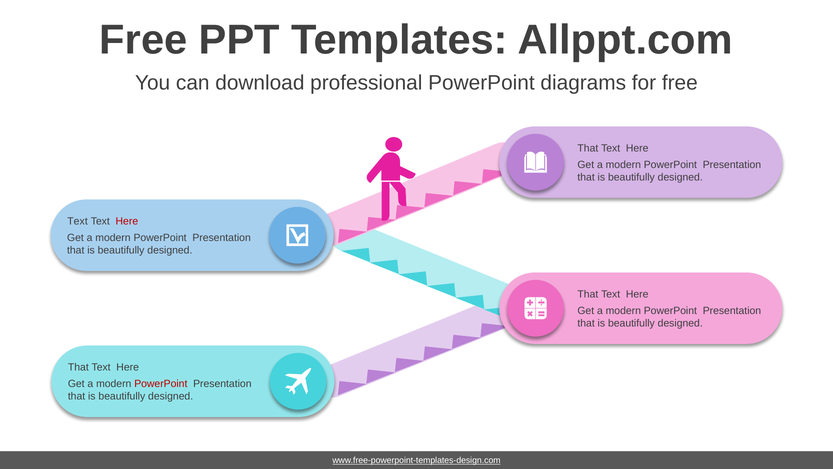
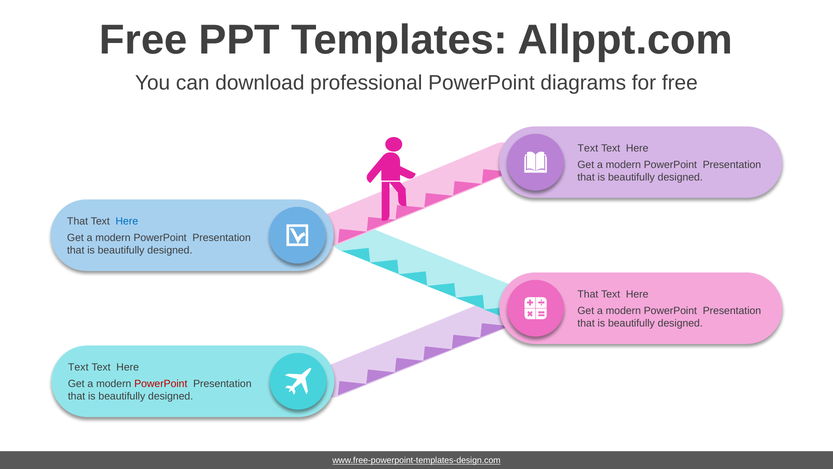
That: That -> Text (588, 148)
Text: Text -> That (78, 221)
Here colour: red -> blue (127, 221)
That: That -> Text (78, 367)
